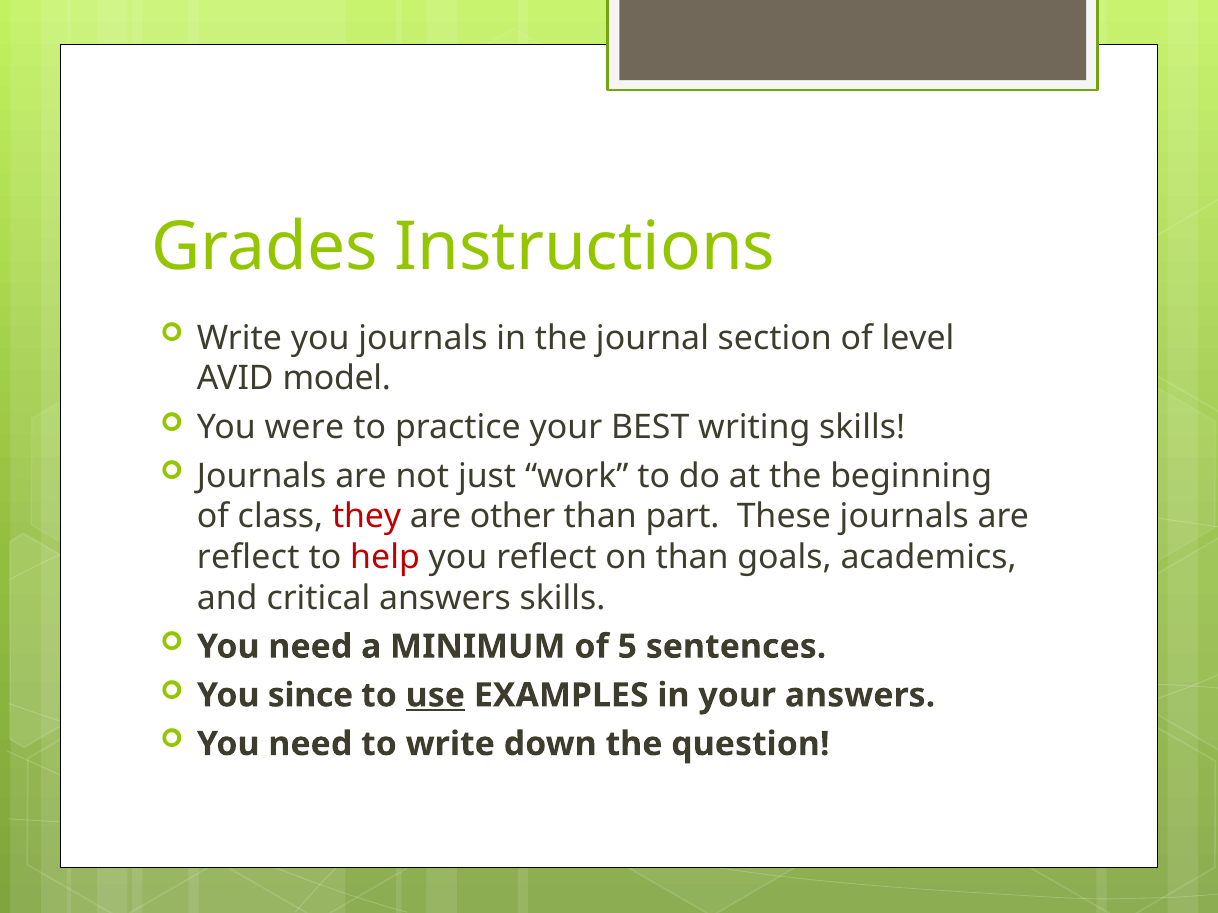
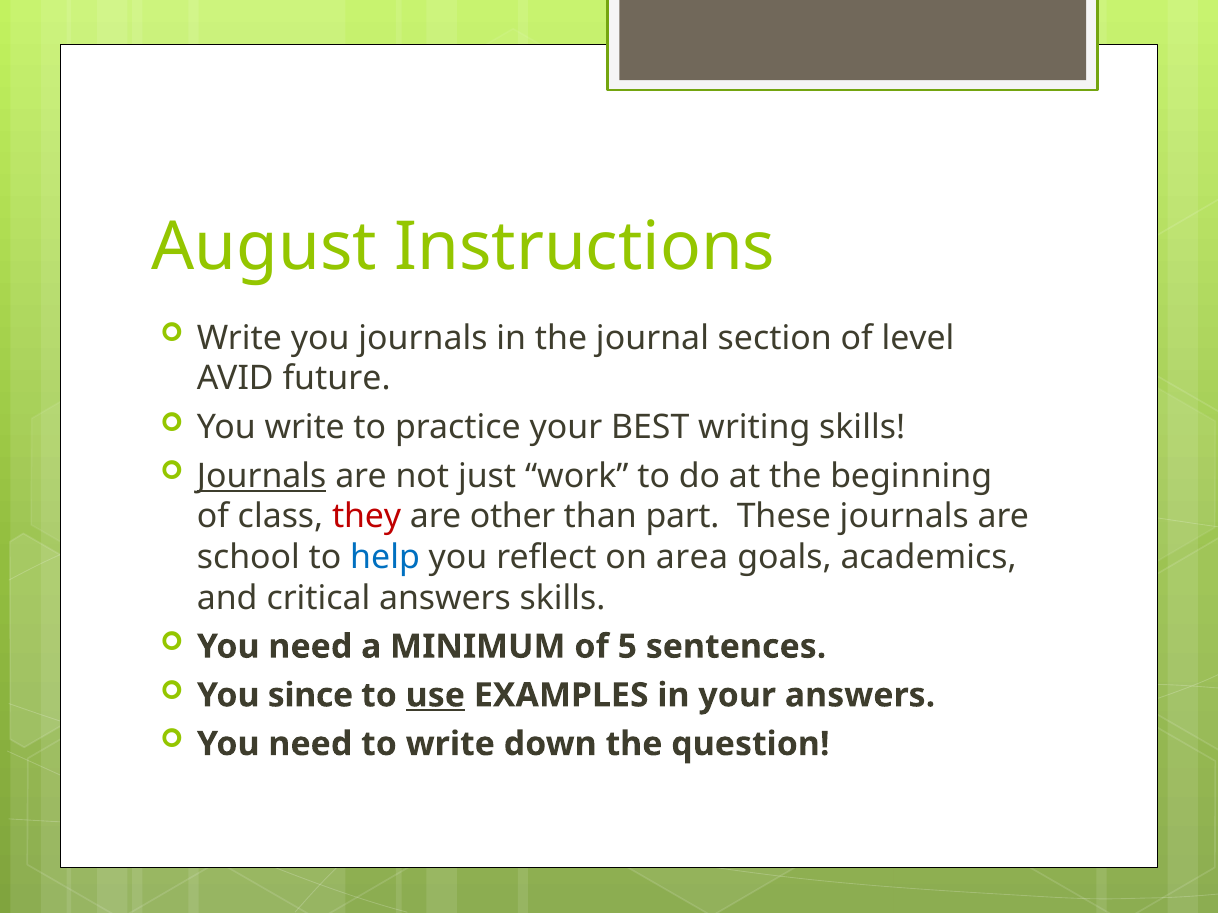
Grades: Grades -> August (264, 247)
model: model -> future (337, 379)
You were: were -> write (305, 428)
Journals underline: none -> present (262, 476)
reflect: reflect -> school (248, 558)
help colour: red -> blue (385, 558)
on than: than -> area (692, 558)
